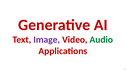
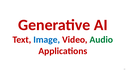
Image colour: purple -> blue (47, 40)
